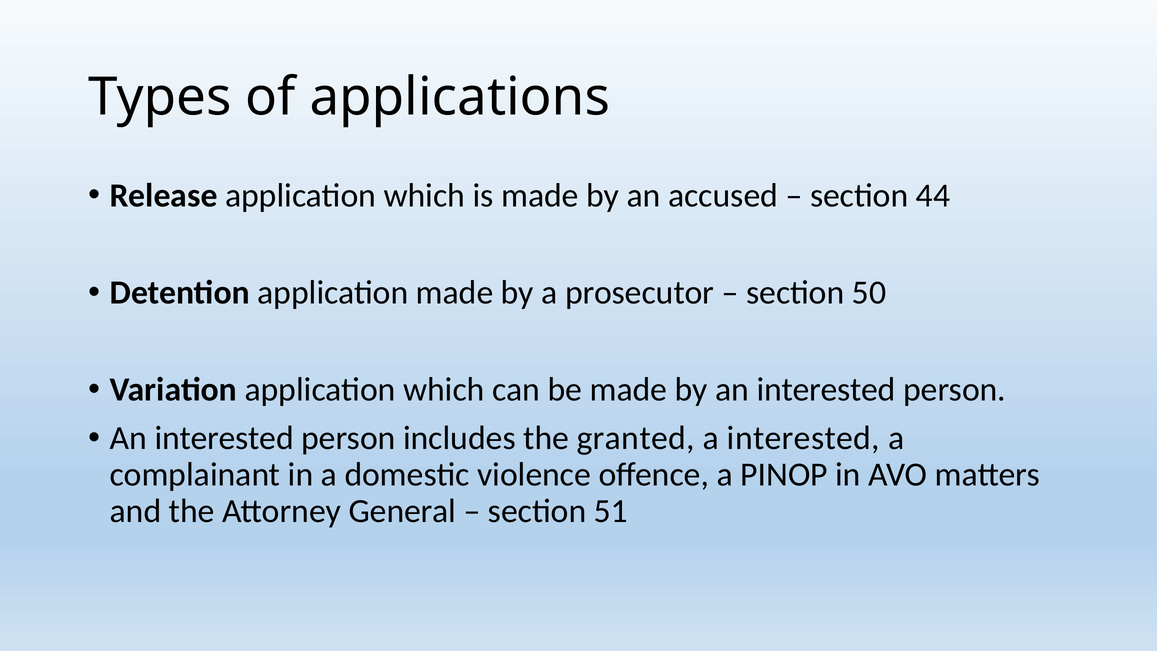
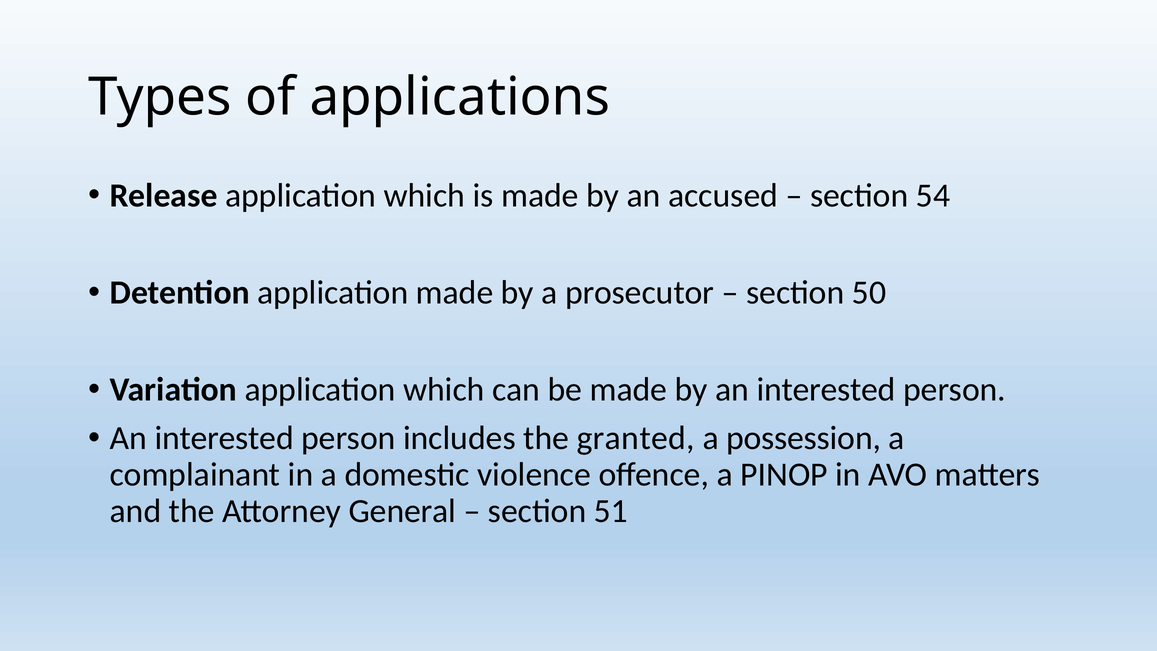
44: 44 -> 54 (933, 196)
a interested: interested -> possession (804, 438)
